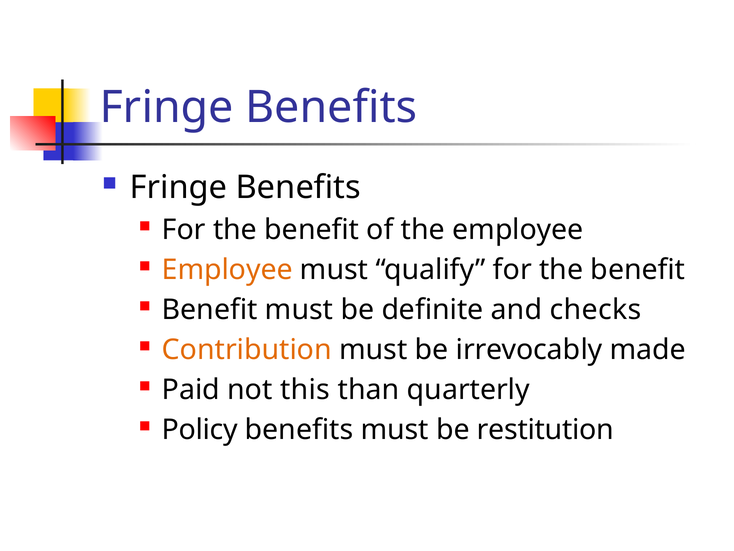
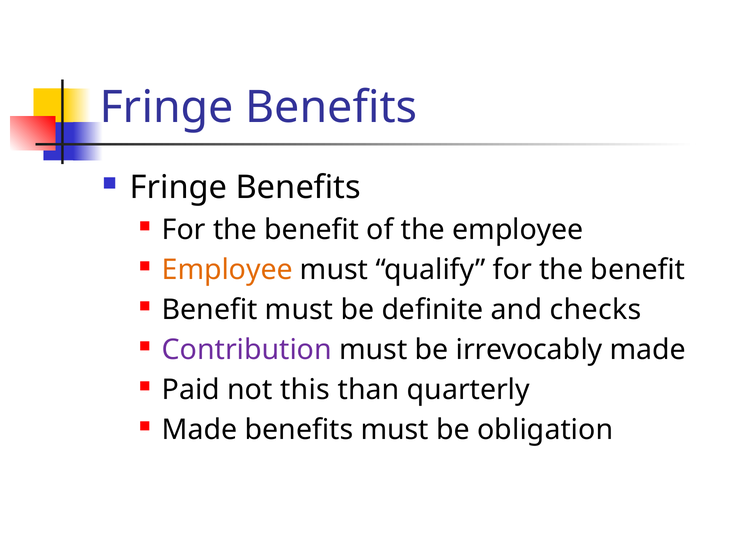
Contribution colour: orange -> purple (247, 350)
Policy: Policy -> Made (200, 430)
restitution: restitution -> obligation (545, 430)
